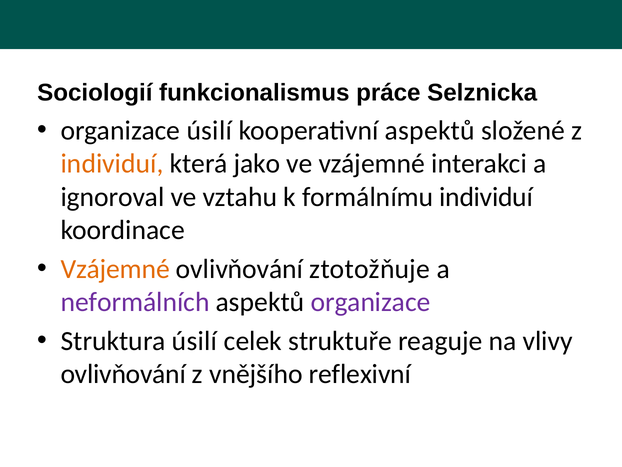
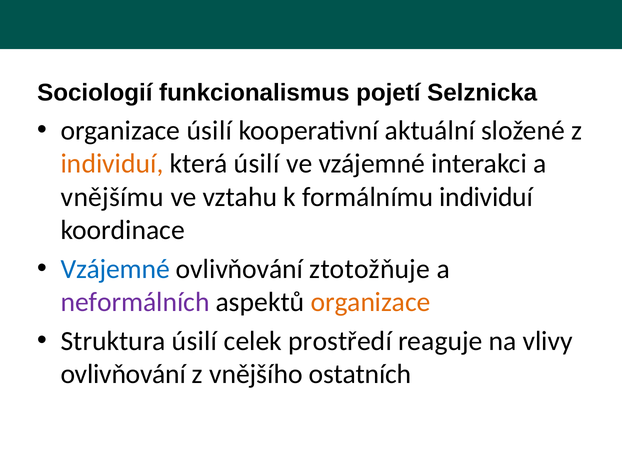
práce: práce -> pojetí (388, 93)
kooperativní aspektů: aspektů -> aktuální (430, 130)
která jako: jako -> úsilí (257, 164)
ignoroval: ignoroval -> vnějšímu (112, 197)
Vzájemné colour: orange -> blue (115, 269)
organizace colour: purple -> orange (370, 302)
struktuře: struktuře -> prostředí (340, 341)
reflexivní: reflexivní -> ostatních (360, 374)
